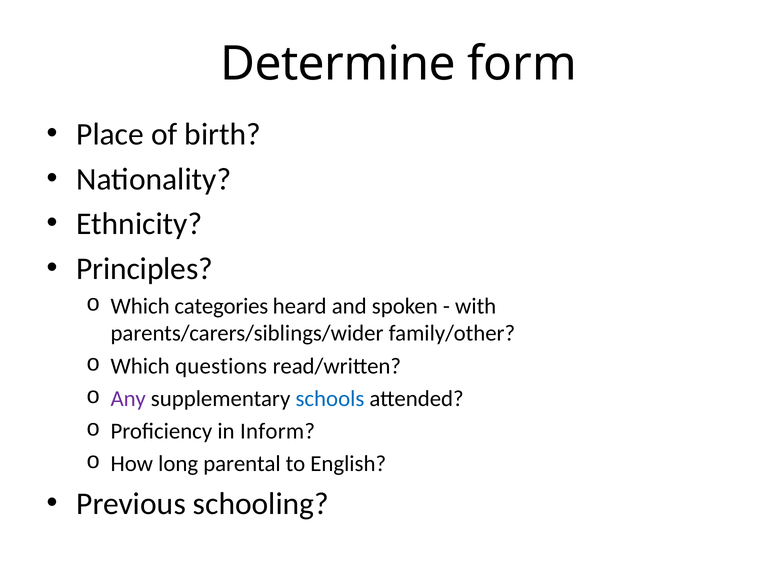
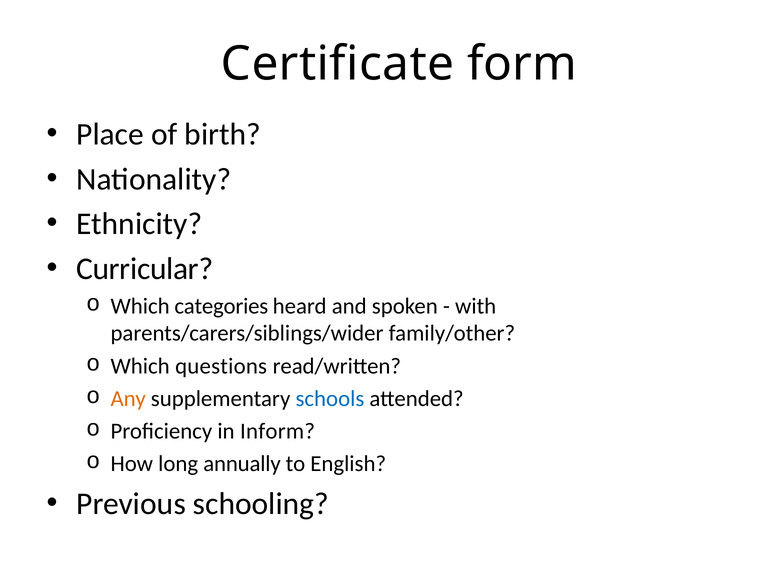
Determine: Determine -> Certificate (338, 64)
Principles: Principles -> Curricular (145, 269)
Any colour: purple -> orange (128, 399)
parental: parental -> annually (242, 464)
